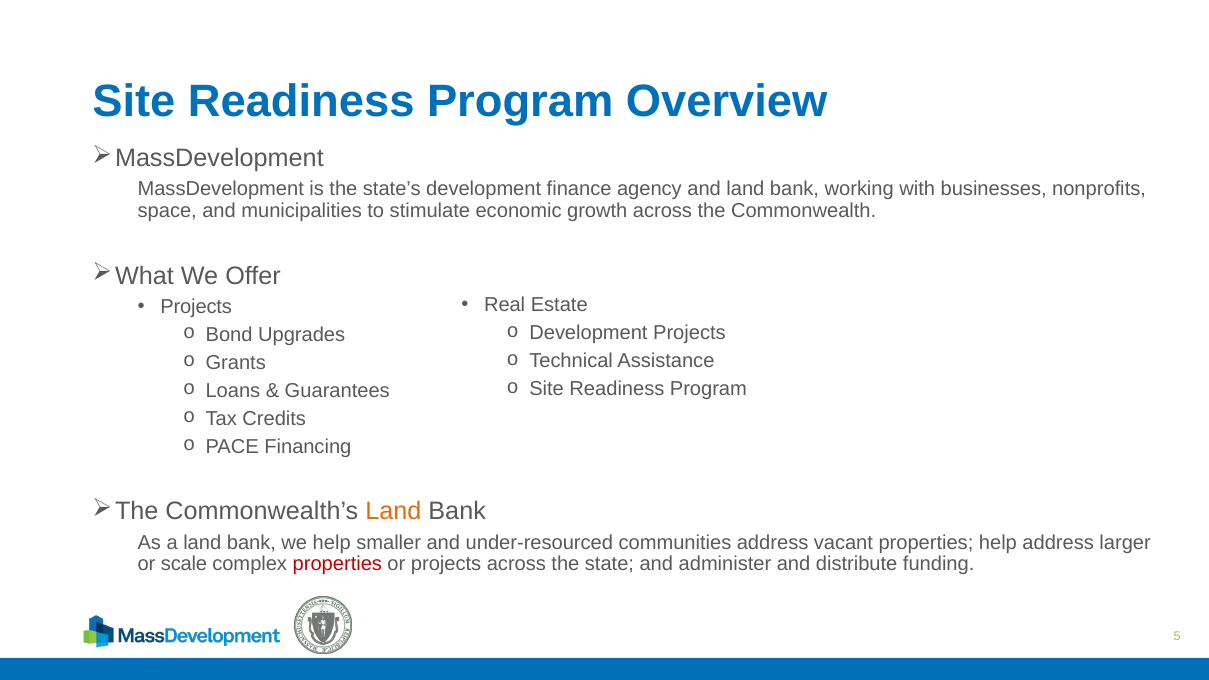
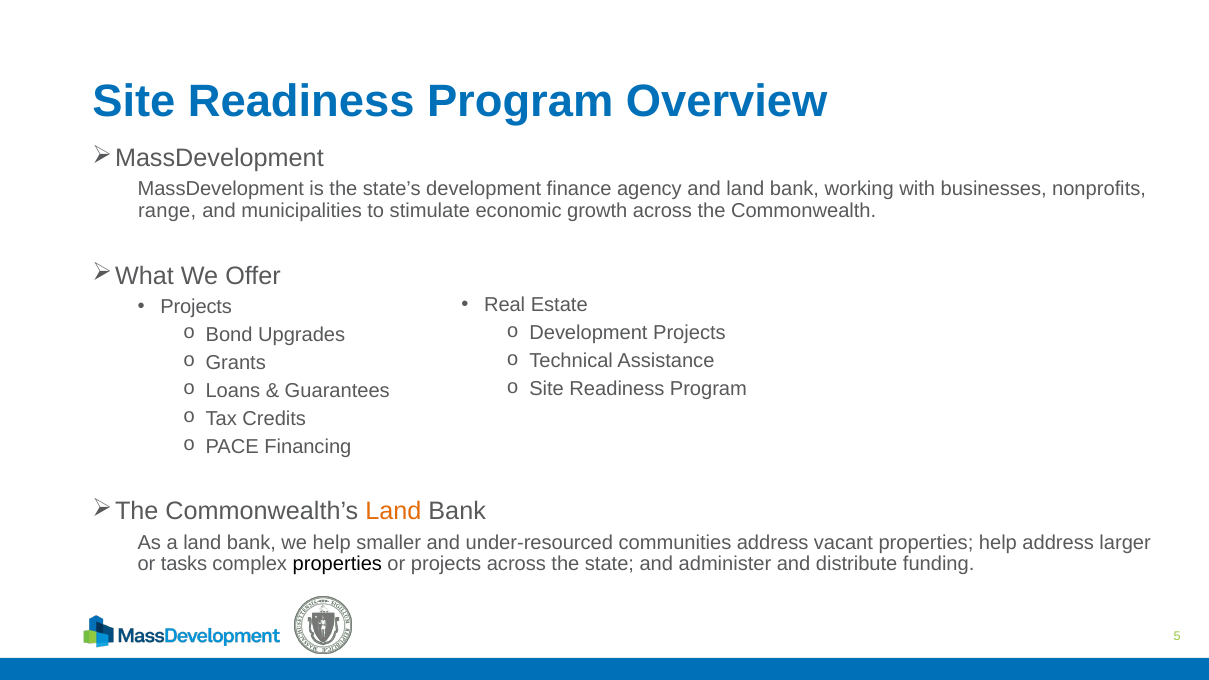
space: space -> range (167, 211)
scale: scale -> tasks (184, 564)
properties colour: red -> black (337, 564)
